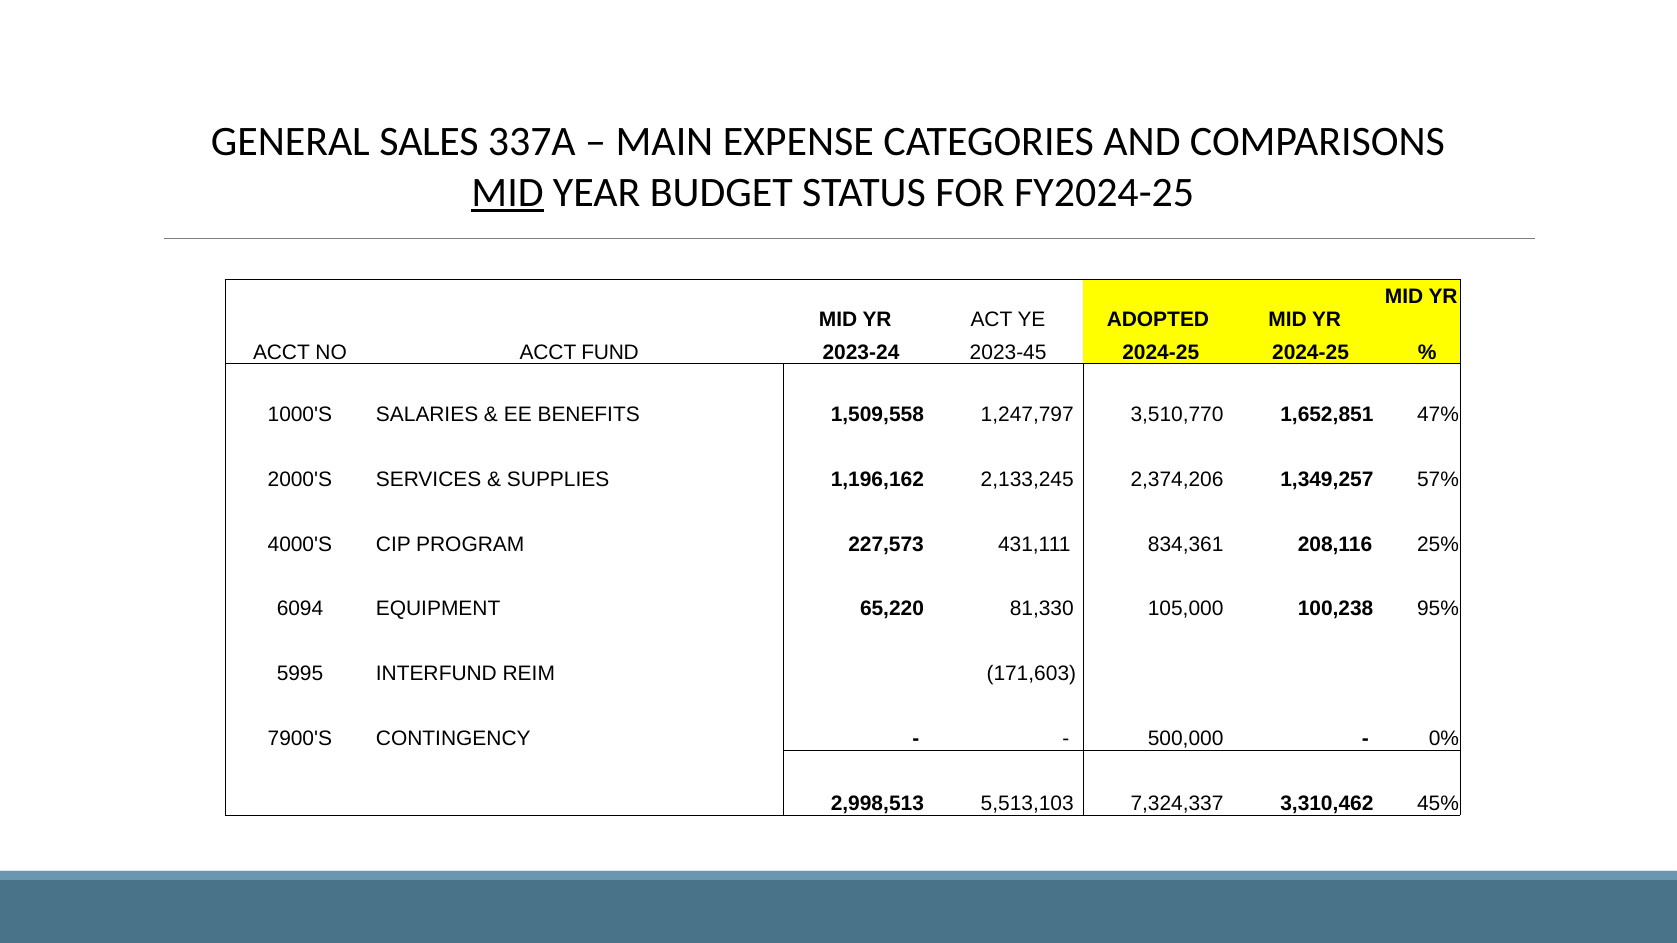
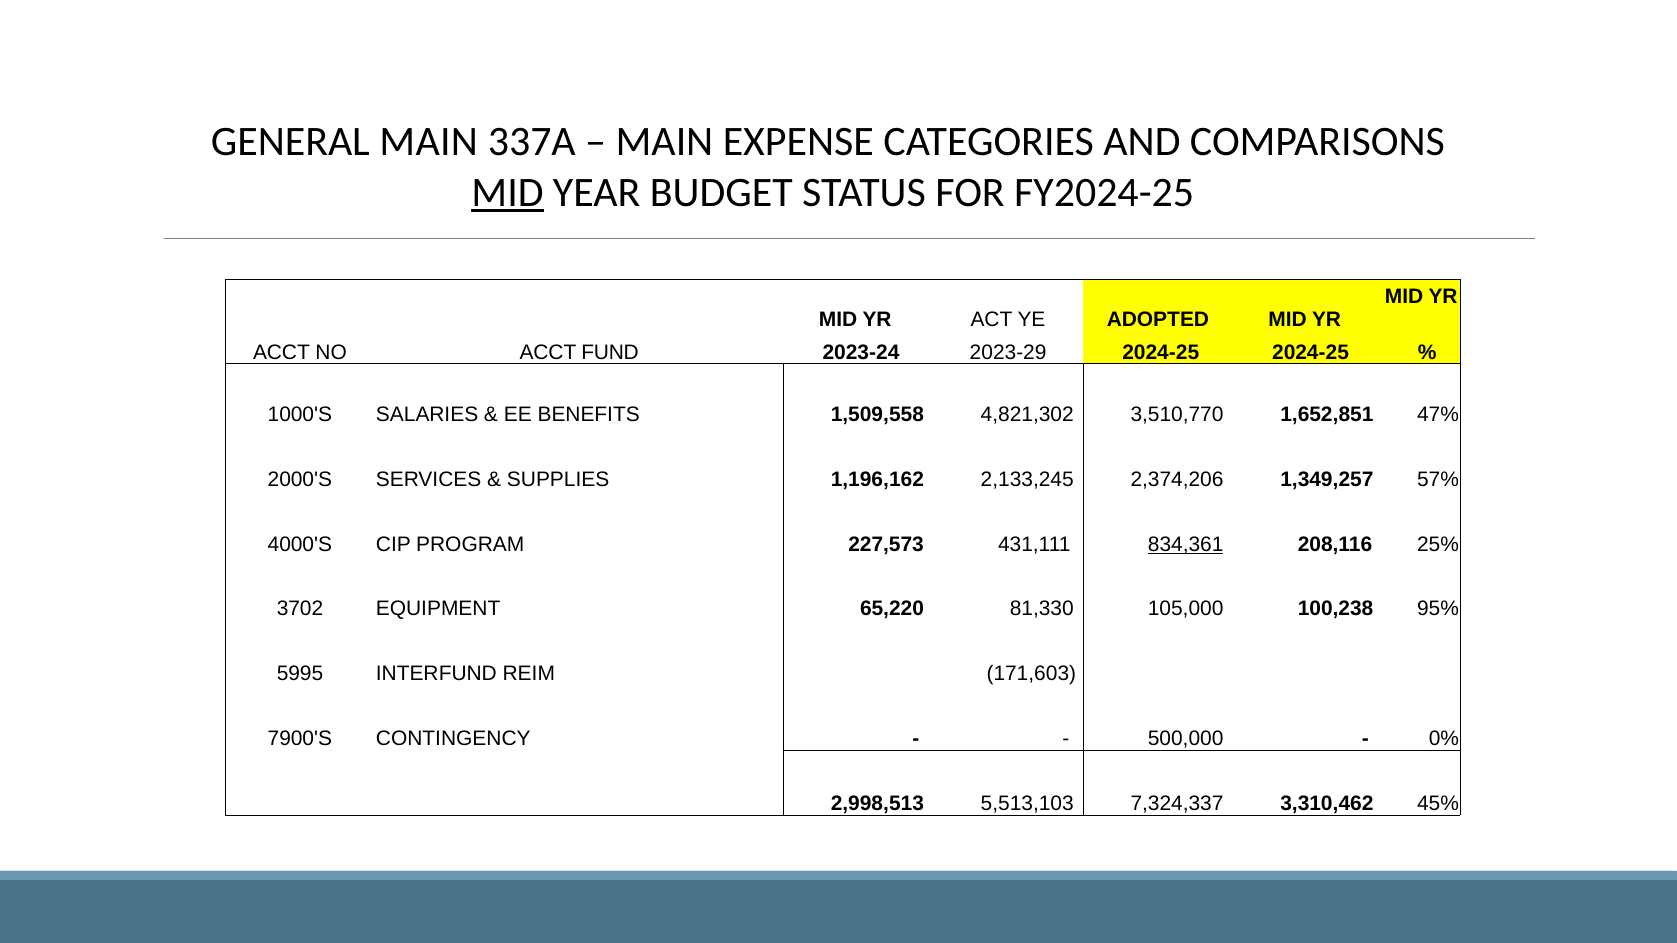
GENERAL SALES: SALES -> MAIN (429, 142)
2023-45: 2023-45 -> 2023-29 (1008, 352)
1,247,797: 1,247,797 -> 4,821,302 (1027, 415)
834,361 underline: none -> present (1186, 544)
6094: 6094 -> 3702 (300, 609)
